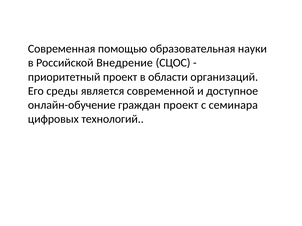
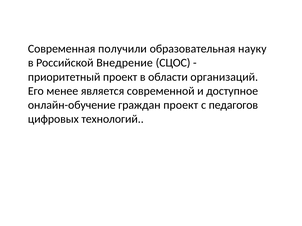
помощью: помощью -> получили (122, 49)
науки: науки -> науку (252, 49)
среды: среды -> менее (62, 91)
семинара: семинара -> педагогов (233, 105)
